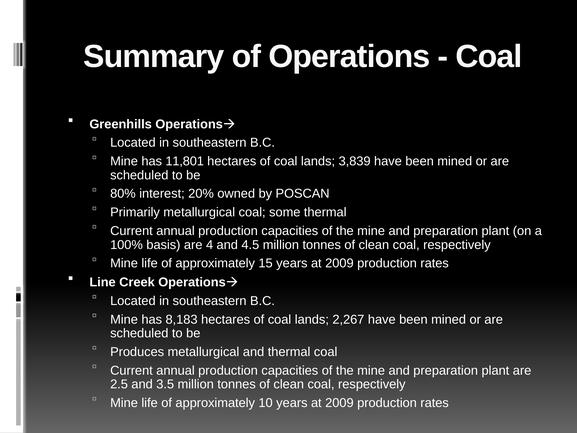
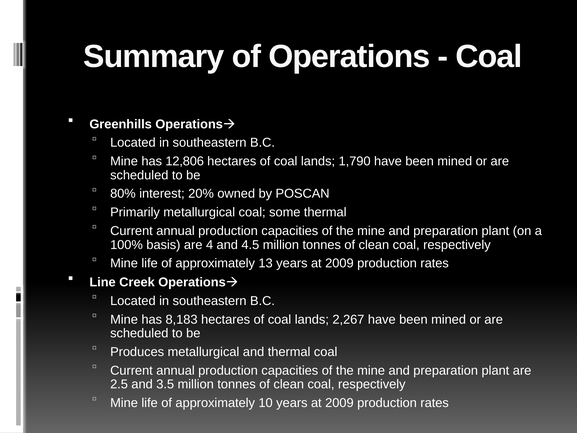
11,801: 11,801 -> 12,806 (185, 161)
3,839: 3,839 -> 1,790 (355, 161)
15: 15 -> 13 (266, 263)
